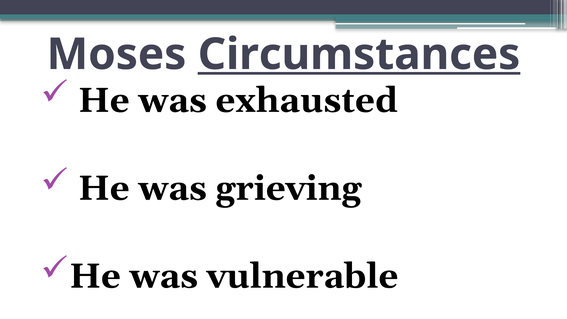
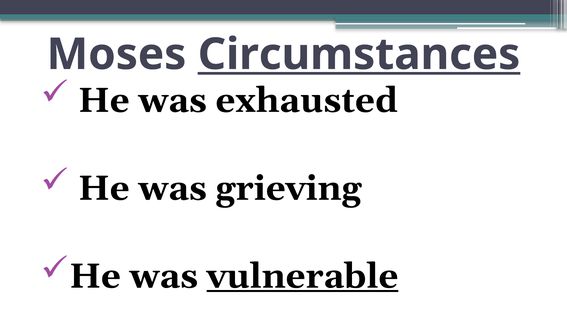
vulnerable underline: none -> present (303, 276)
